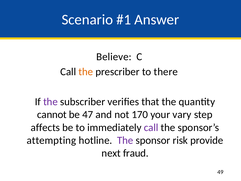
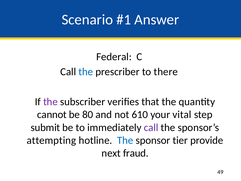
Believe: Believe -> Federal (114, 57)
the colour: orange -> blue (86, 72)
47: 47 -> 80 (88, 114)
170: 170 -> 610 (140, 114)
vary: vary -> vital (182, 114)
affects: affects -> submit (45, 127)
The colour: purple -> blue (125, 140)
risk: risk -> tier (180, 140)
